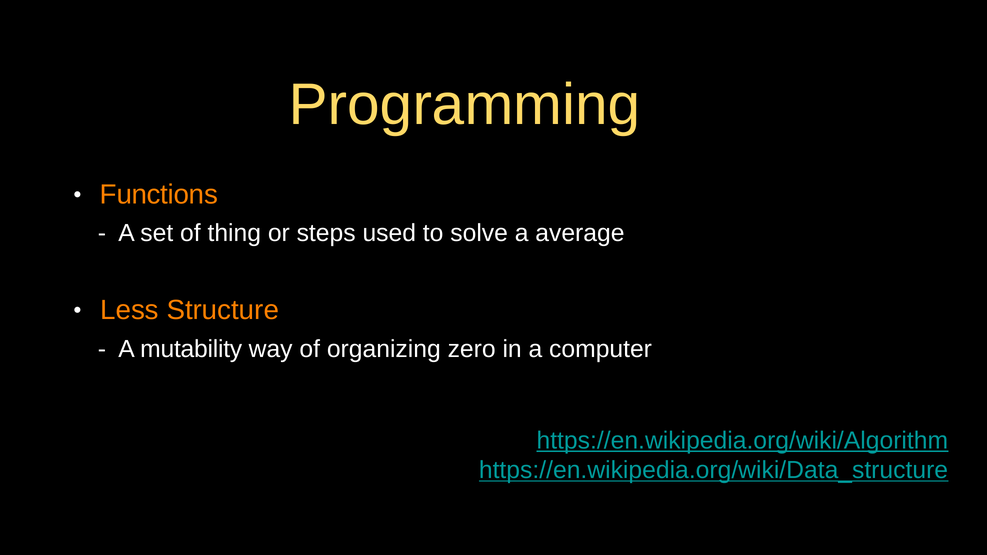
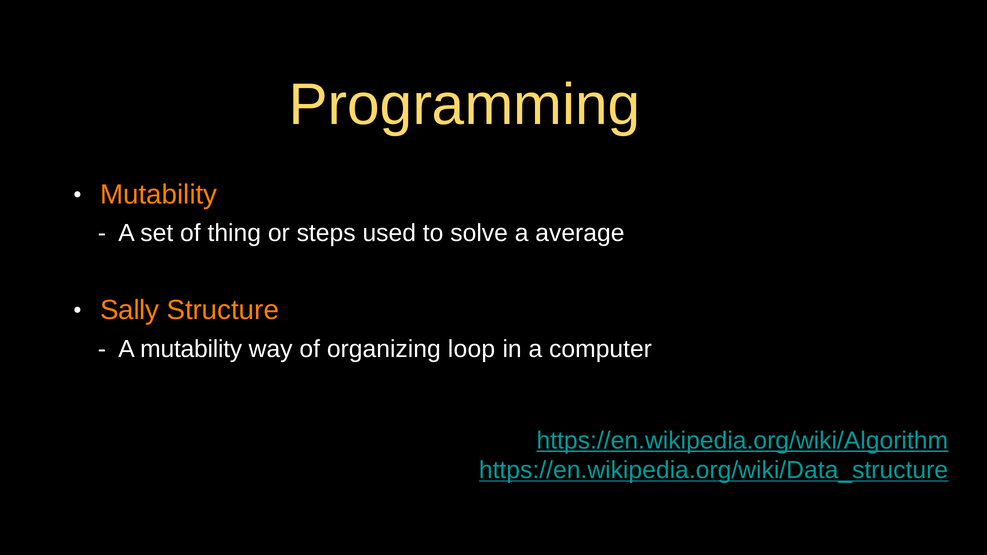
Functions: Functions -> Mutability (159, 194)
Less: Less -> Sally (130, 310)
zero: zero -> loop (472, 349)
